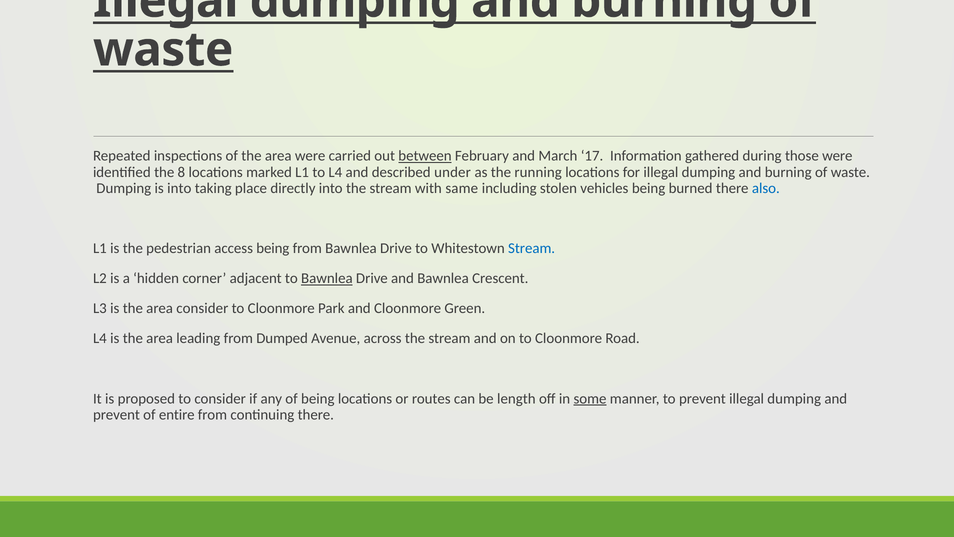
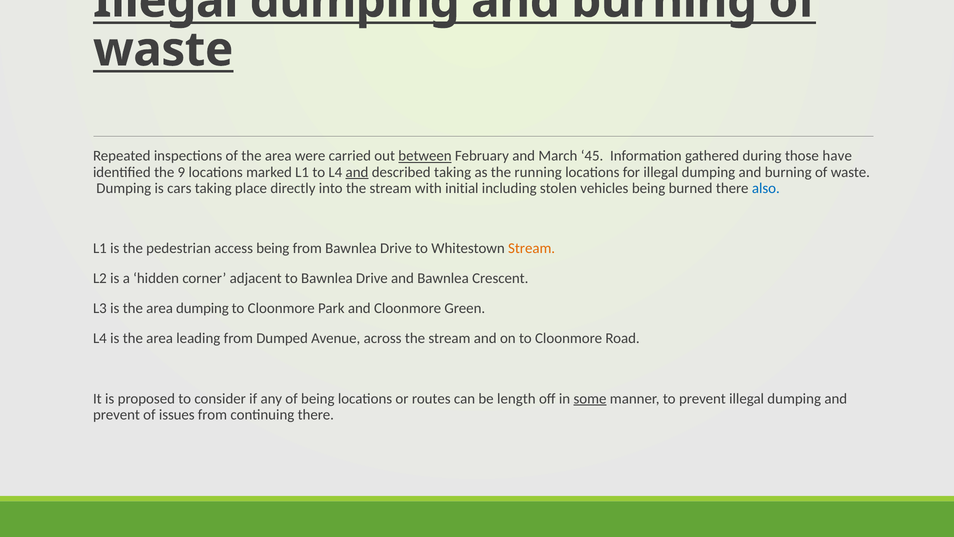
17: 17 -> 45 (592, 156)
those were: were -> have (837, 156)
8: 8 -> 9 (181, 172)
and underline: none -> present (357, 172)
described under: under -> taking (453, 172)
is into: into -> cars (179, 188)
same: same -> initial (462, 188)
Stream colour: blue -> orange (532, 248)
Bawnlea underline: present -> none (327, 278)
area consider: consider -> dumping (202, 308)
entire: entire -> issues (177, 414)
